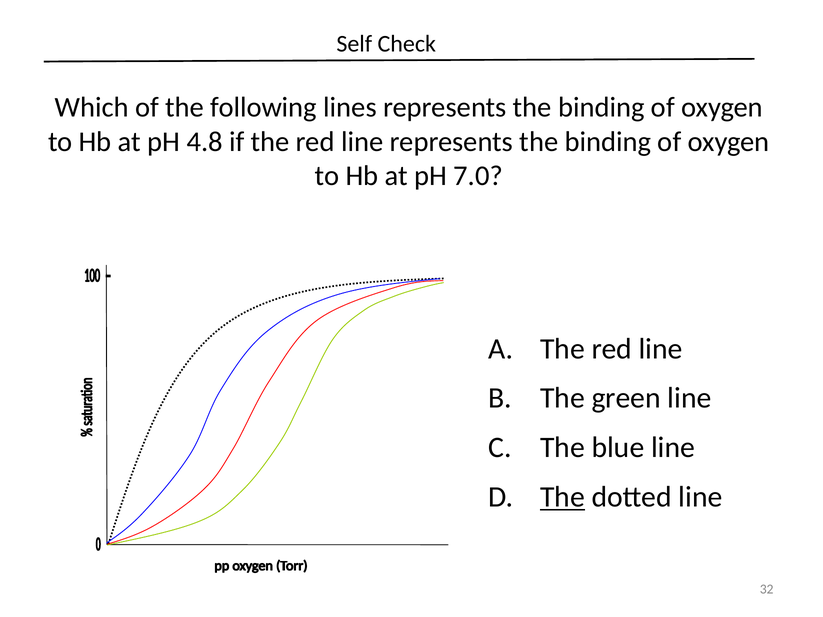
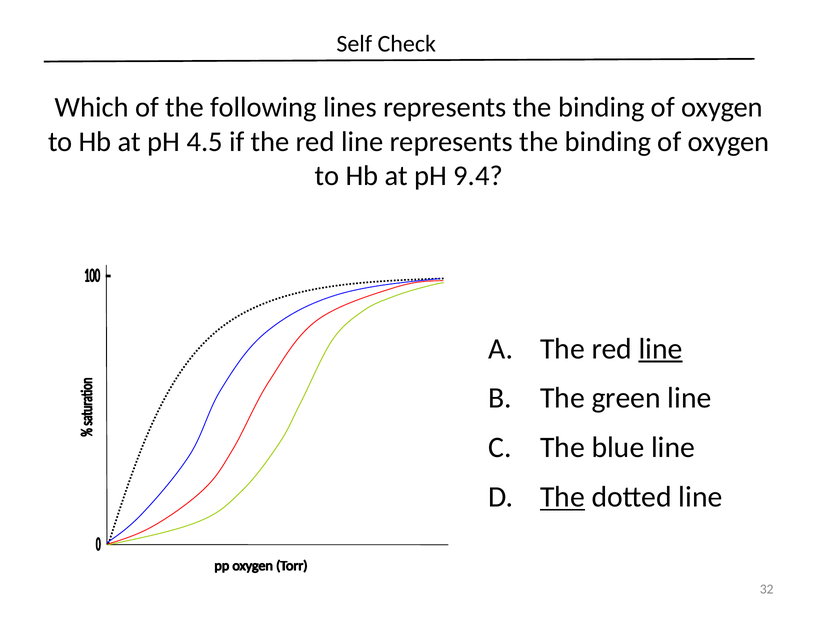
4.8: 4.8 -> 4.5 (205, 142)
7.0: 7.0 -> 9.4 (478, 176)
line underline: none -> present (661, 349)
